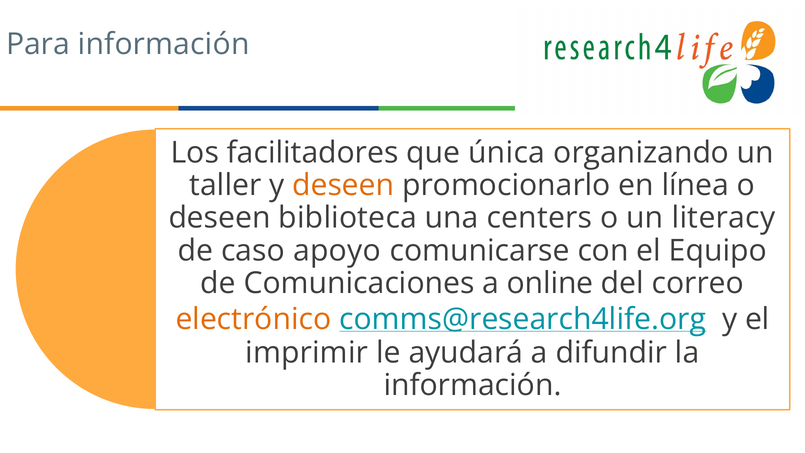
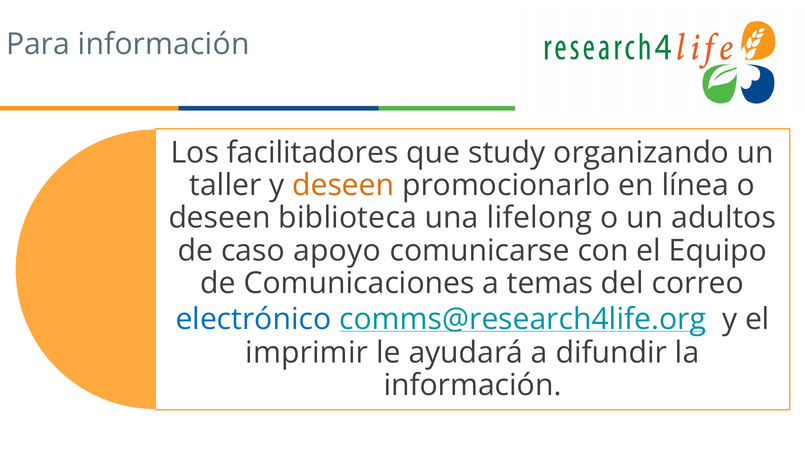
única: única -> study (507, 153)
centers: centers -> lifelong (539, 218)
literacy: literacy -> adultos (724, 218)
online: online -> temas (550, 283)
electrónico colour: orange -> blue (253, 319)
